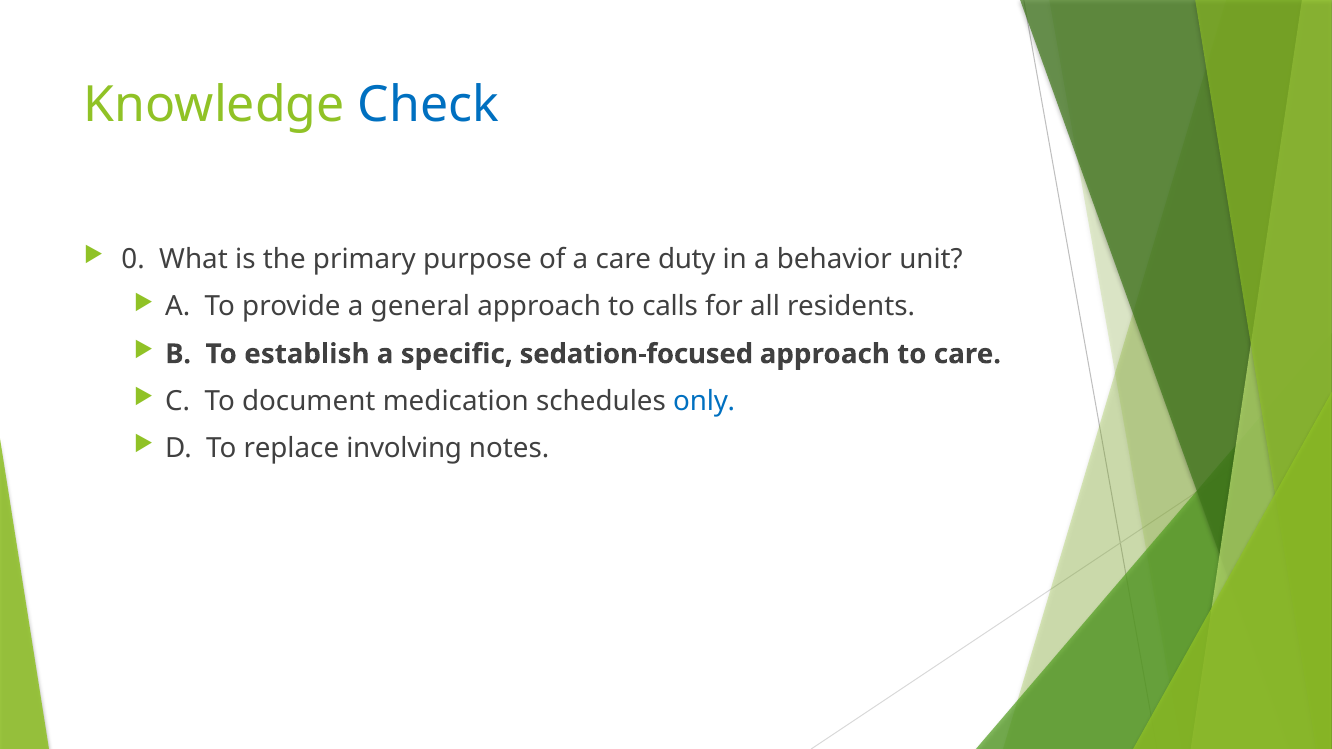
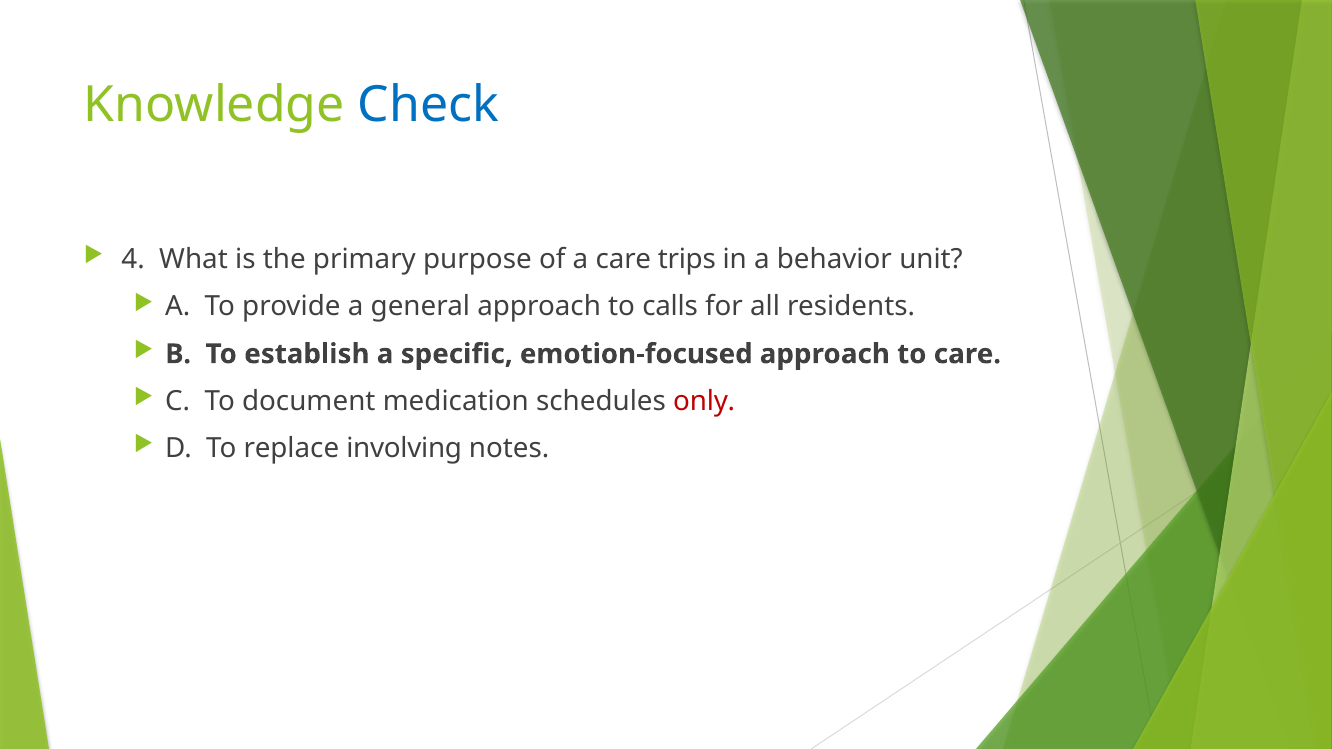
0: 0 -> 4 (133, 260)
duty: duty -> trips (687, 260)
sedation-focused: sedation-focused -> emotion-focused (636, 354)
only colour: blue -> red (704, 401)
